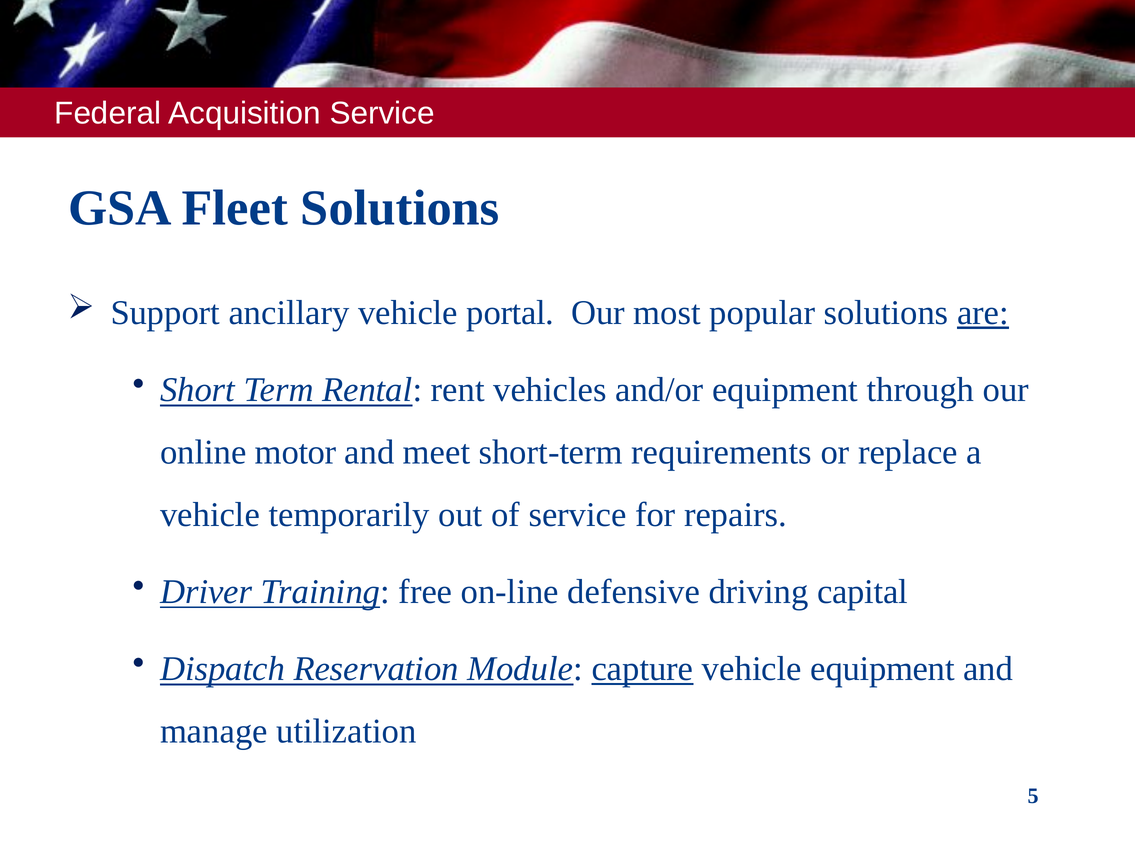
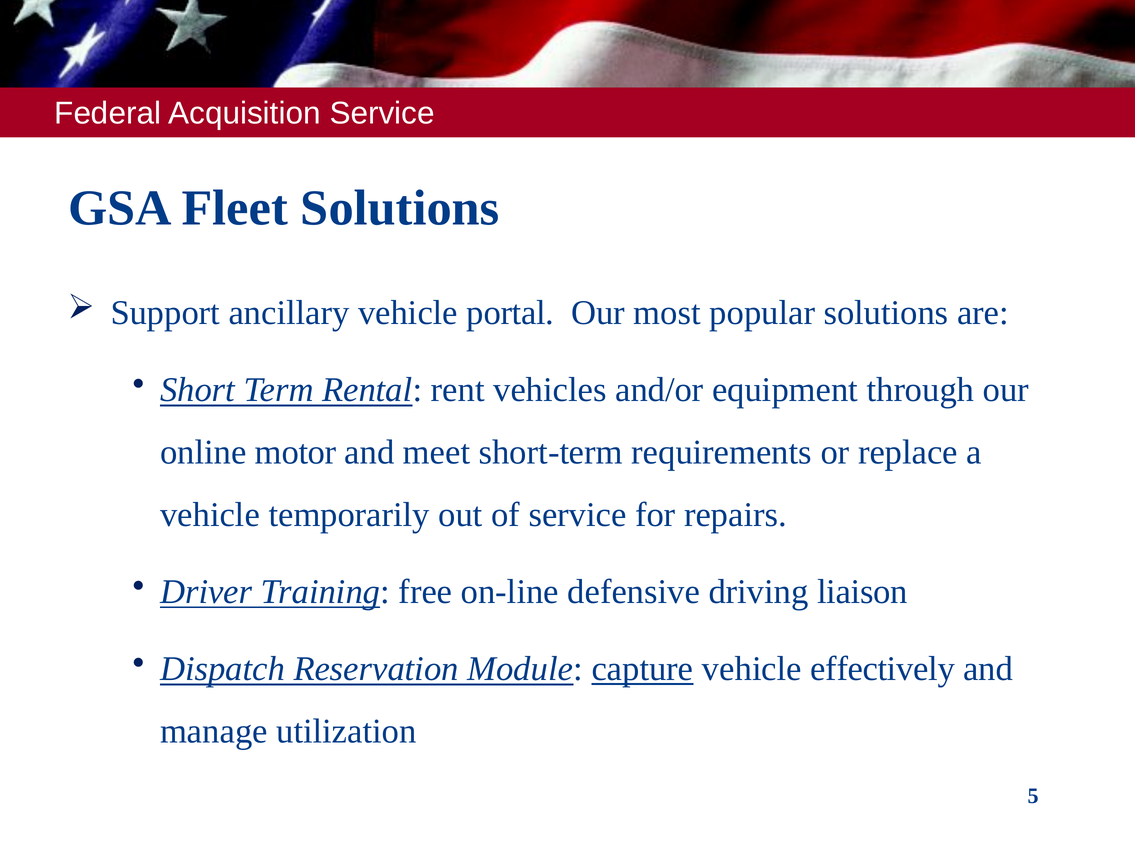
are underline: present -> none (983, 313)
capital: capital -> liaison (862, 592)
vehicle equipment: equipment -> effectively (883, 669)
